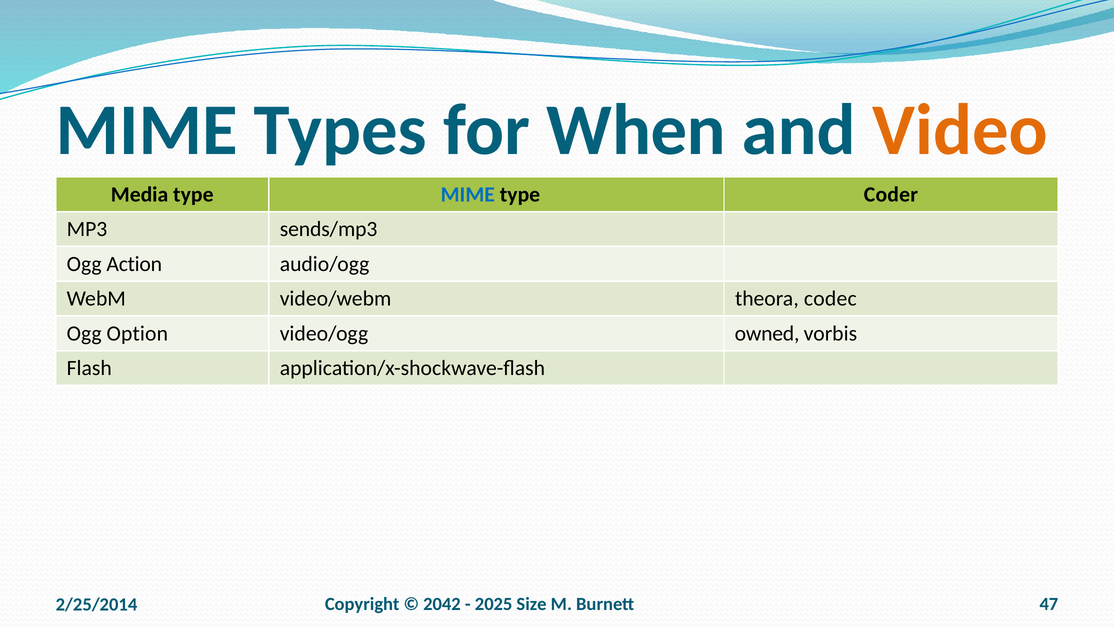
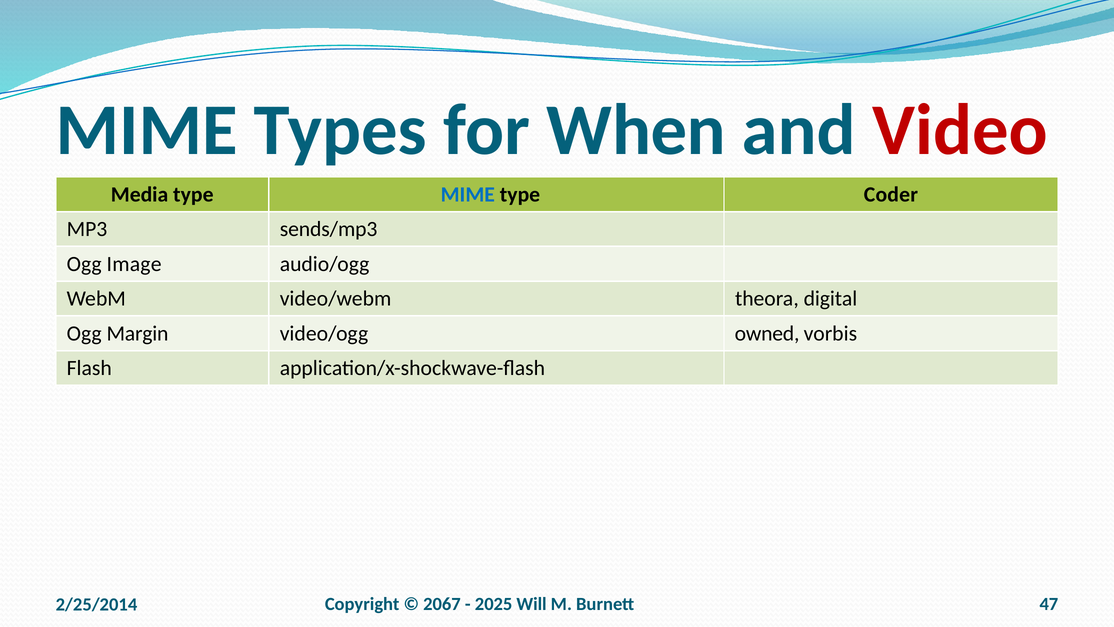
Video colour: orange -> red (960, 130)
Action: Action -> Image (134, 264)
codec: codec -> digital (830, 299)
Option: Option -> Margin (137, 333)
2042: 2042 -> 2067 (442, 604)
Size: Size -> Will (532, 604)
